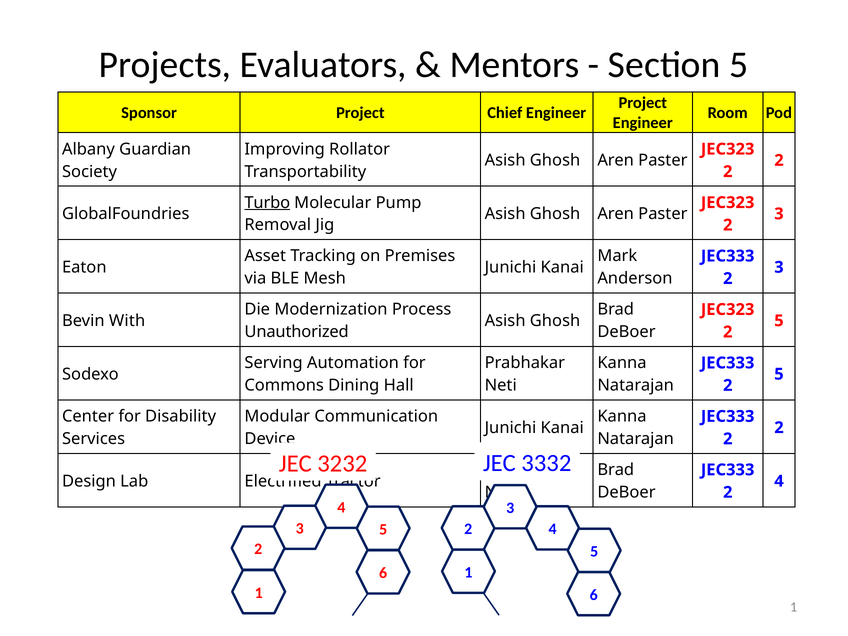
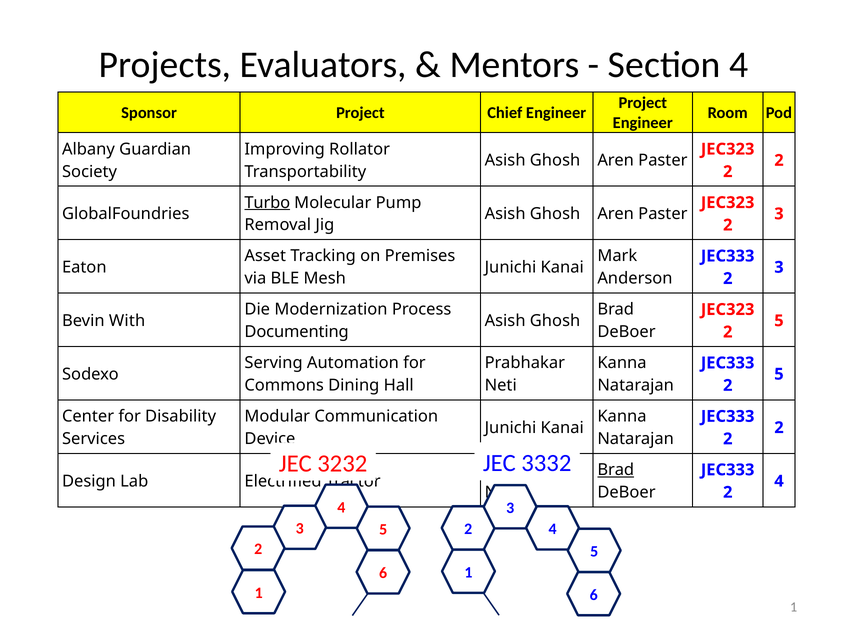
Section 5: 5 -> 4 (739, 65)
Unauthorized: Unauthorized -> Documenting (297, 332)
Brad underline: none -> present (616, 470)
